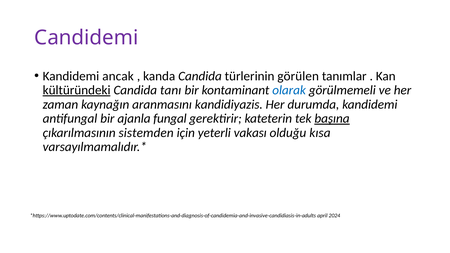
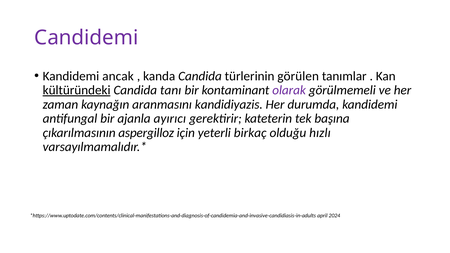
olarak colour: blue -> purple (289, 90)
fungal: fungal -> ayırıcı (170, 119)
başına underline: present -> none (332, 119)
sistemden: sistemden -> aspergilloz (146, 133)
vakası: vakası -> birkaç (250, 133)
kısa: kısa -> hızlı (320, 133)
